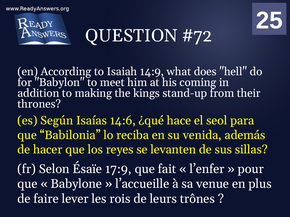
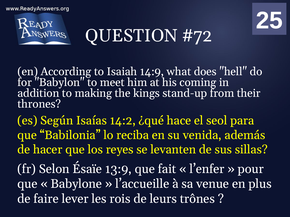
14:6: 14:6 -> 14:2 (123, 121)
17:9: 17:9 -> 13:9 (118, 169)
